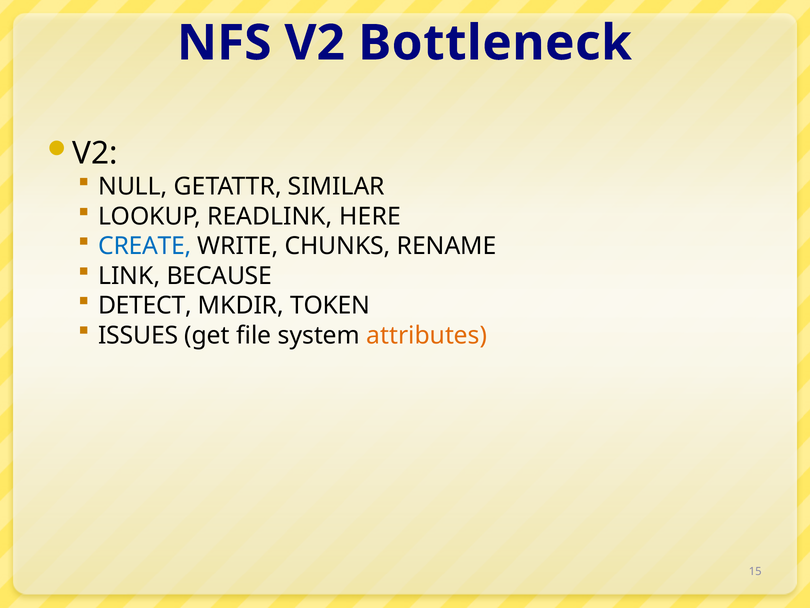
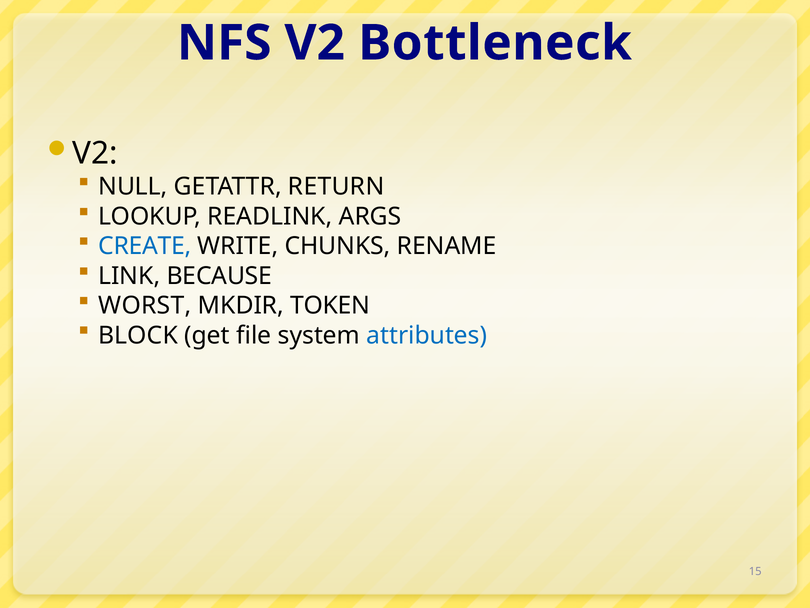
SIMILAR: SIMILAR -> RETURN (336, 187)
HERE: HERE -> ARGS (370, 216)
DETECT: DETECT -> WORST (145, 305)
ISSUES: ISSUES -> BLOCK (138, 335)
attributes colour: orange -> blue (427, 335)
